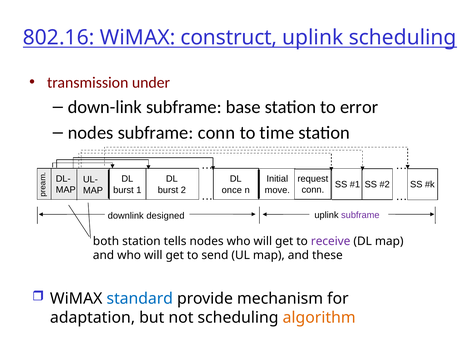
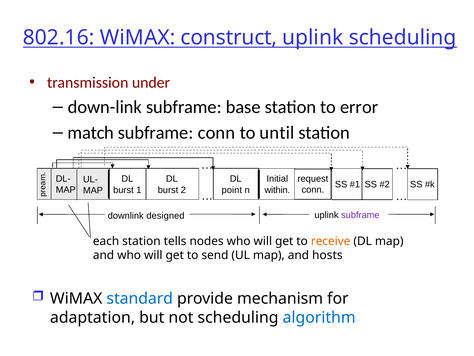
nodes: nodes -> match (91, 133)
time: time -> until (277, 133)
once: once -> point (232, 190)
move: move -> within (277, 190)
both: both -> each (106, 241)
receive colour: purple -> orange (331, 241)
these: these -> hosts (327, 255)
algorithm colour: orange -> blue (319, 317)
